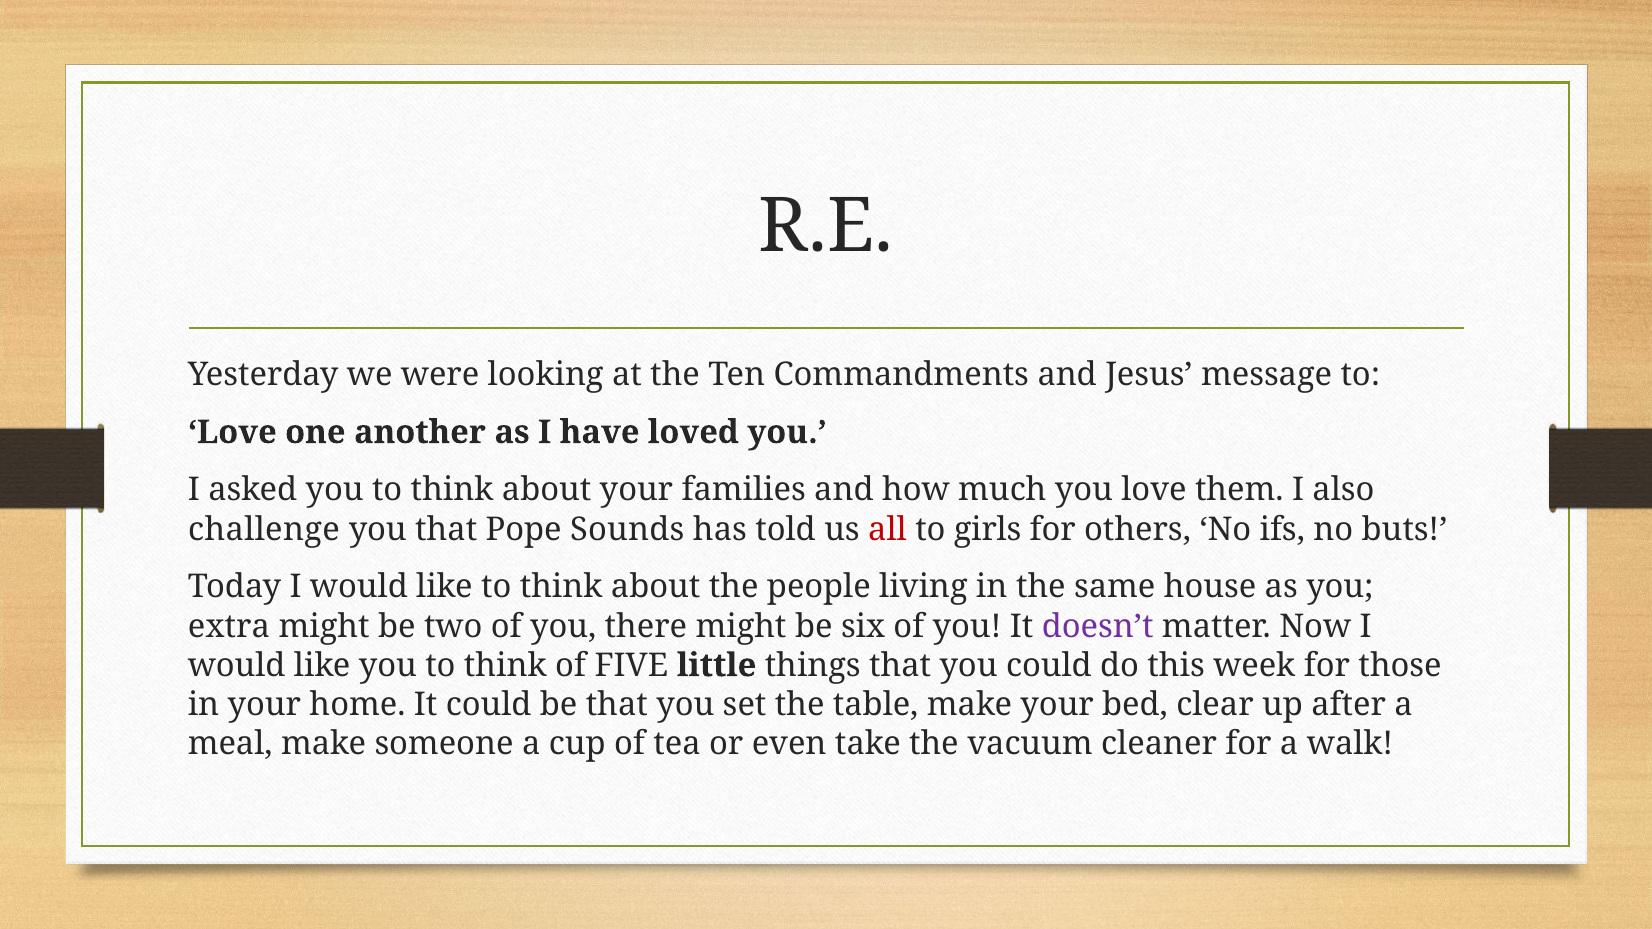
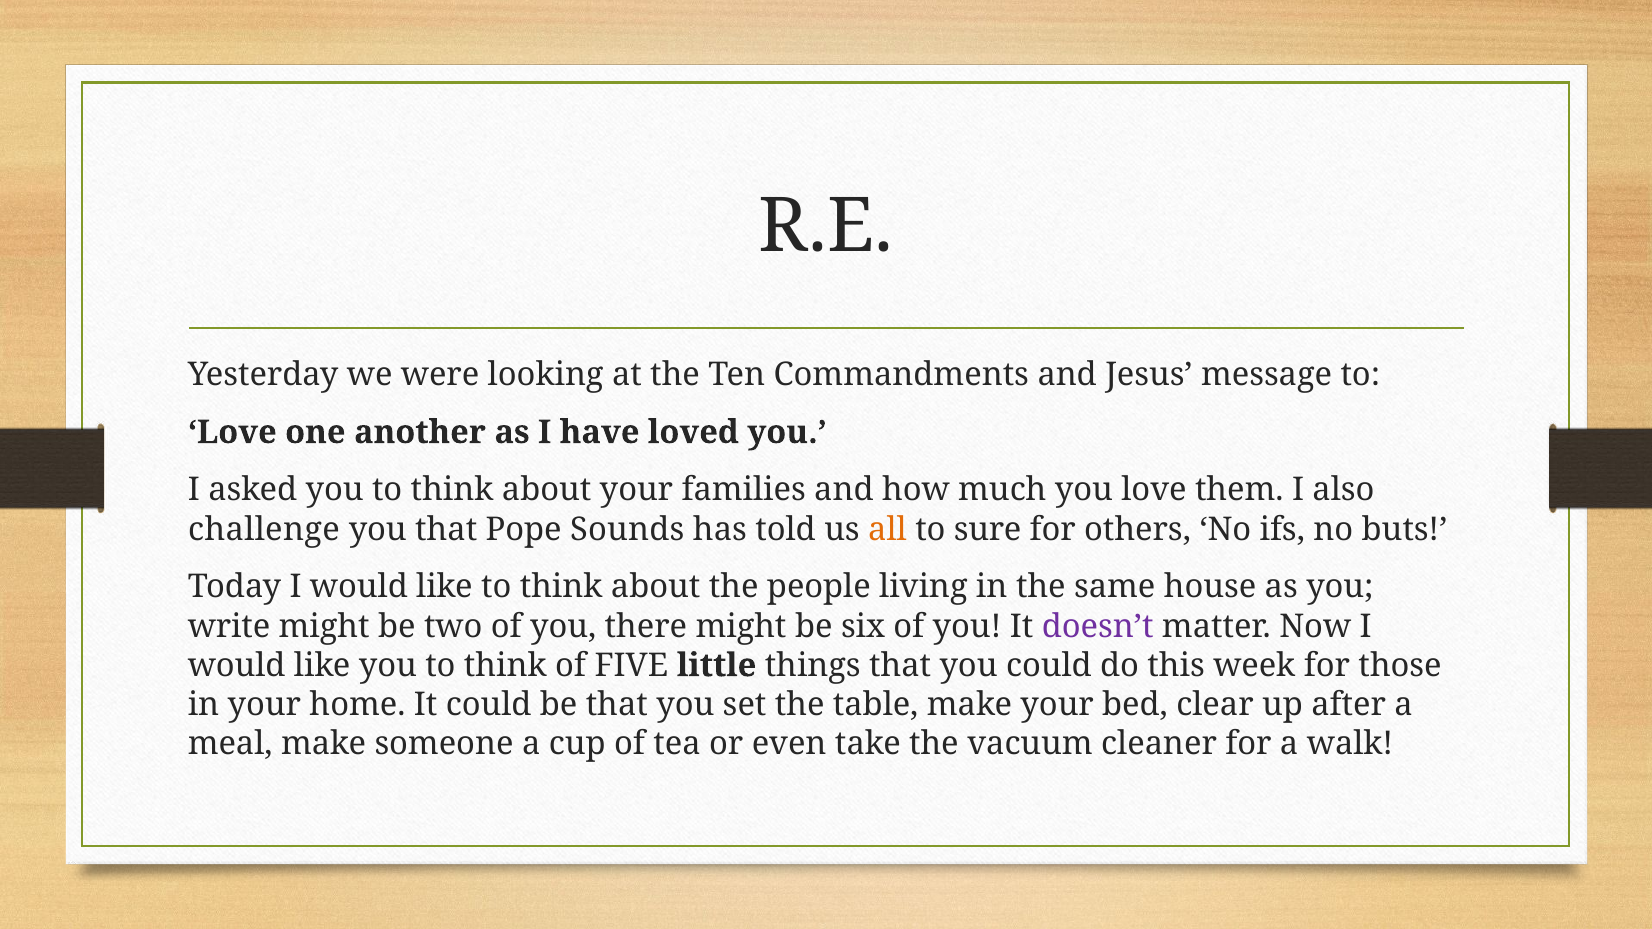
all colour: red -> orange (887, 529)
girls: girls -> sure (988, 529)
extra: extra -> write (229, 626)
